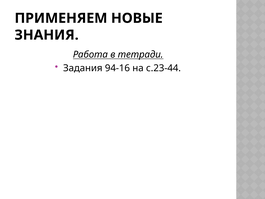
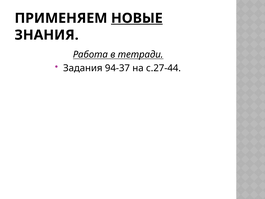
НОВЫЕ underline: none -> present (137, 18)
94-16: 94-16 -> 94-37 (117, 68)
с.23-44: с.23-44 -> с.27-44 (163, 68)
